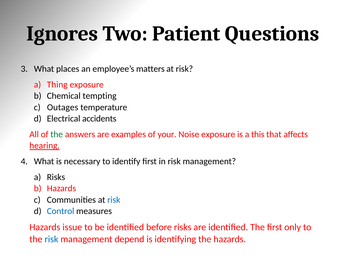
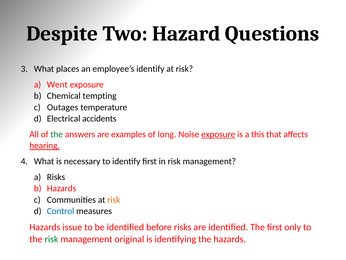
Ignores: Ignores -> Despite (62, 33)
Patient: Patient -> Hazard (186, 33)
employee’s matters: matters -> identify (150, 69)
Thing: Thing -> Went (57, 84)
your: your -> long (167, 134)
exposure underline: none -> present (218, 134)
risk colour: blue -> orange (114, 199)
risk colour: blue -> green (51, 239)
depend: depend -> original (129, 239)
